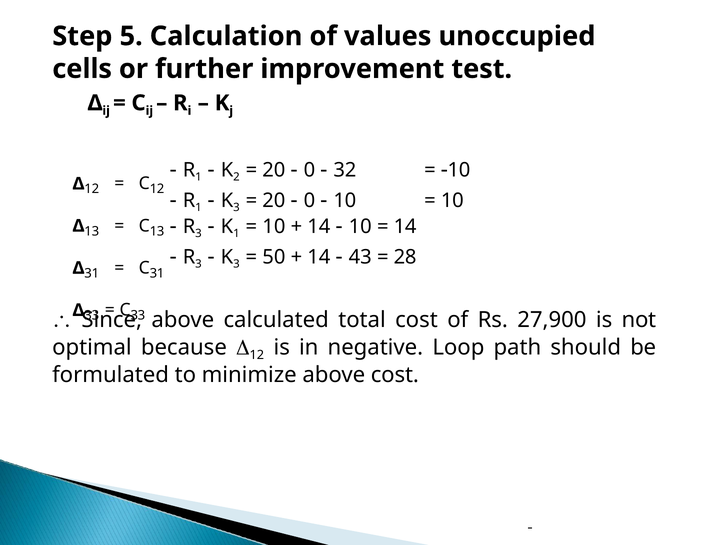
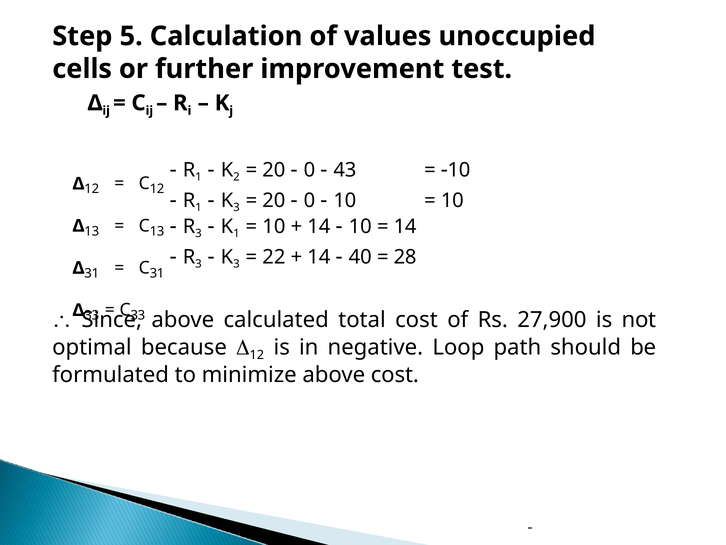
32: 32 -> 43 (345, 170)
50: 50 -> 22 (274, 257)
43: 43 -> 40 (360, 257)
